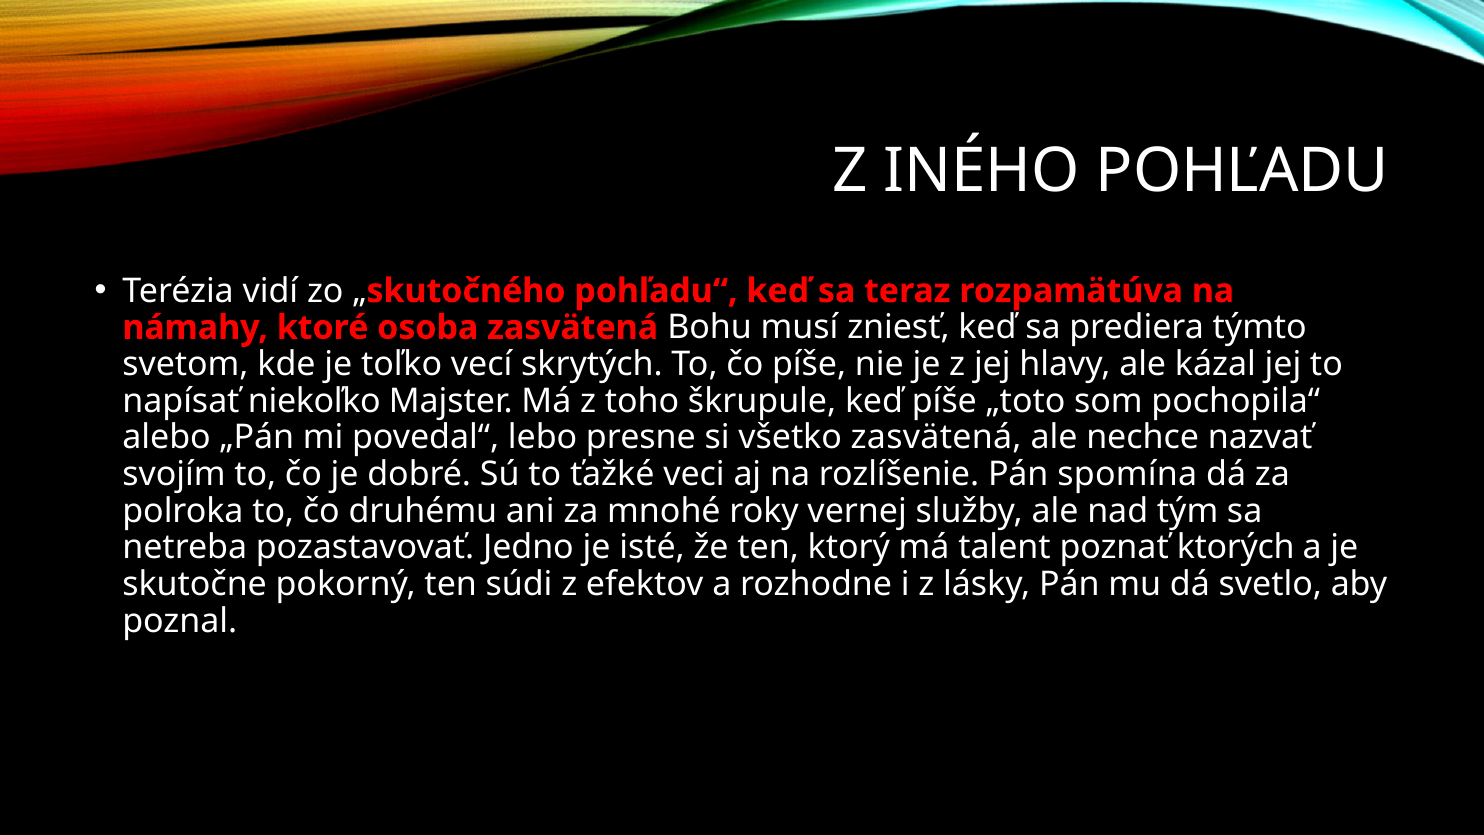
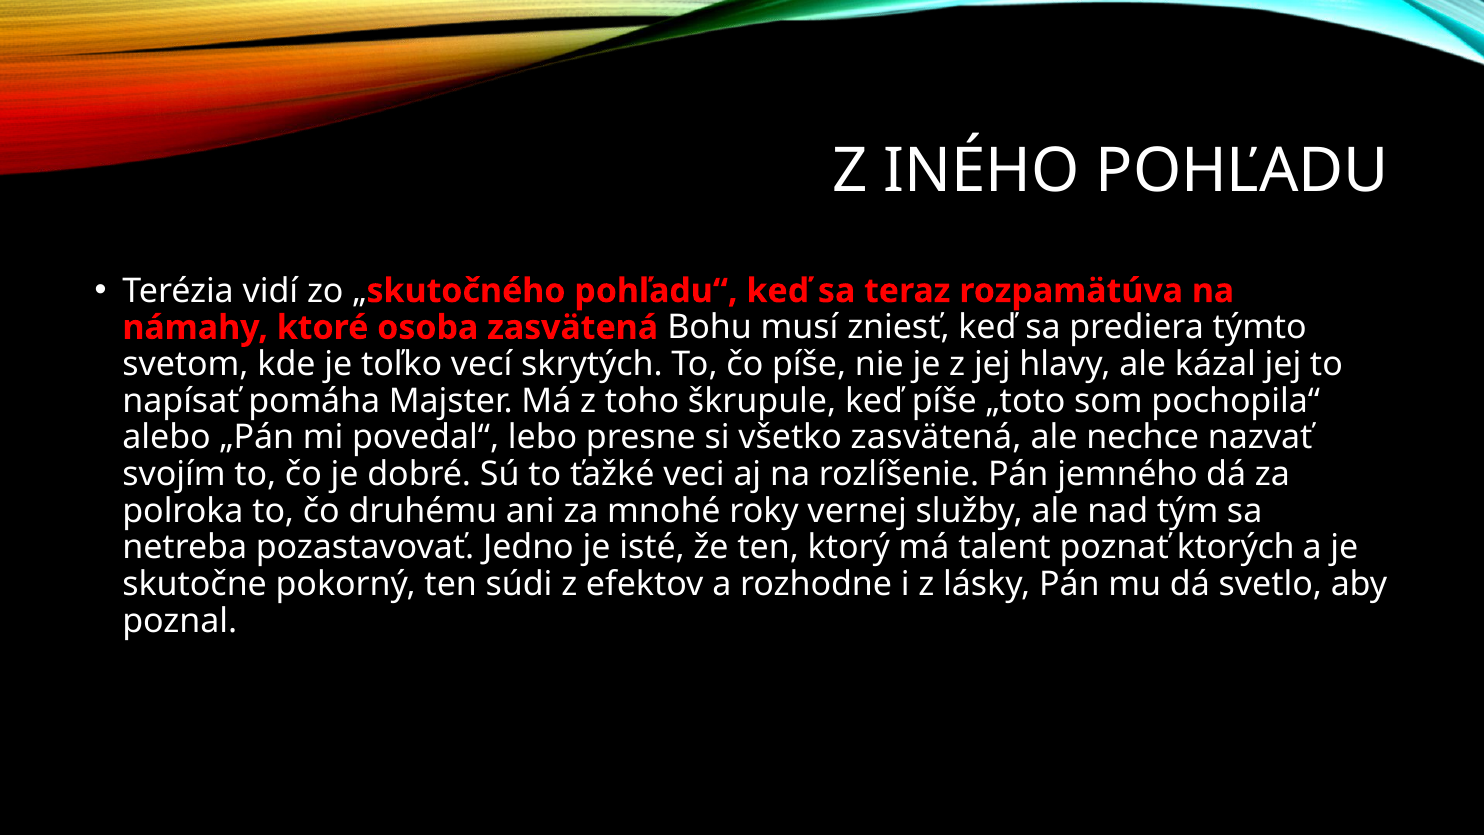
niekoľko: niekoľko -> pomáha (314, 401)
spomína: spomína -> jemného (1128, 474)
